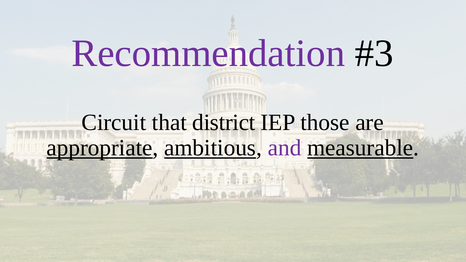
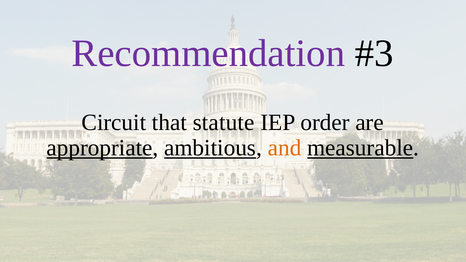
district: district -> statute (224, 123)
those: those -> order (325, 123)
and colour: purple -> orange (285, 148)
